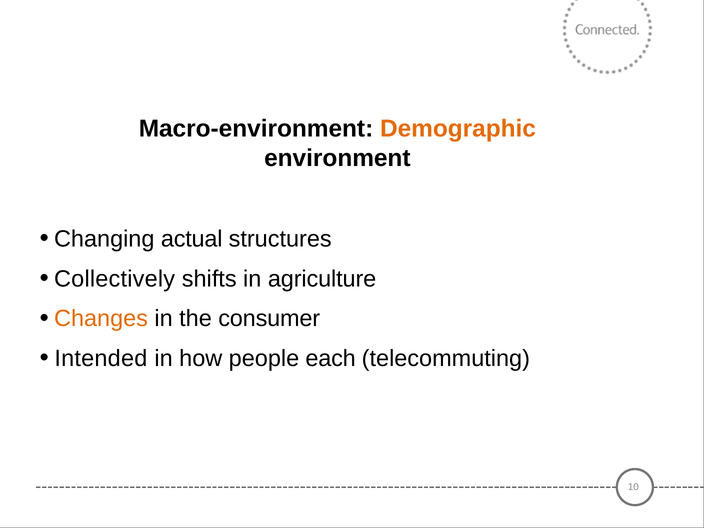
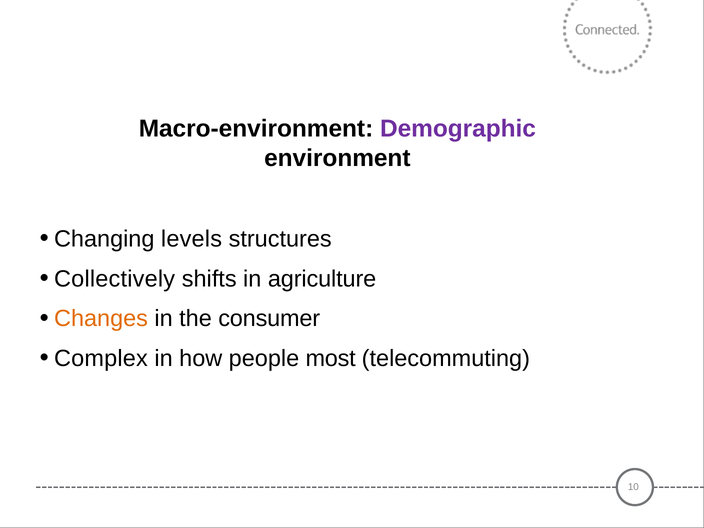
Demographic colour: orange -> purple (458, 129)
actual: actual -> levels (191, 239)
Intended: Intended -> Complex (101, 359)
each: each -> most (331, 359)
